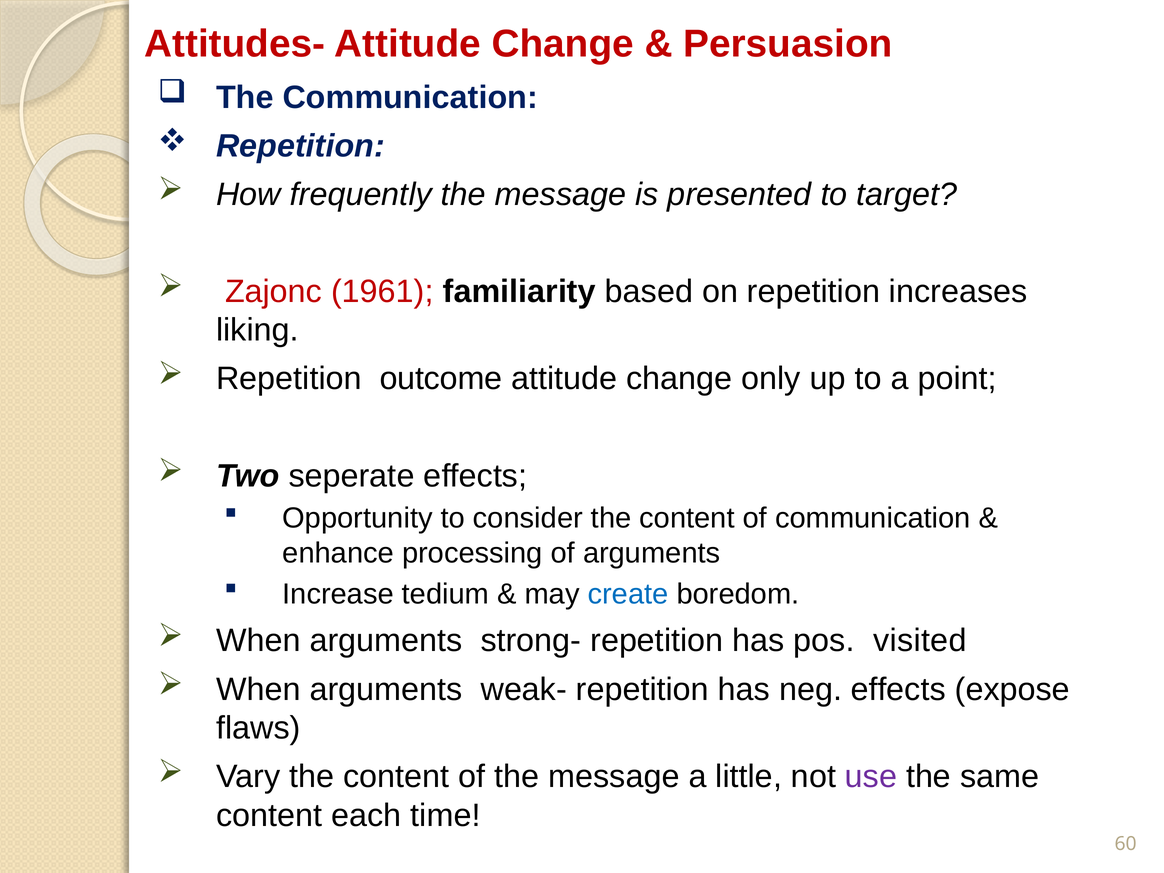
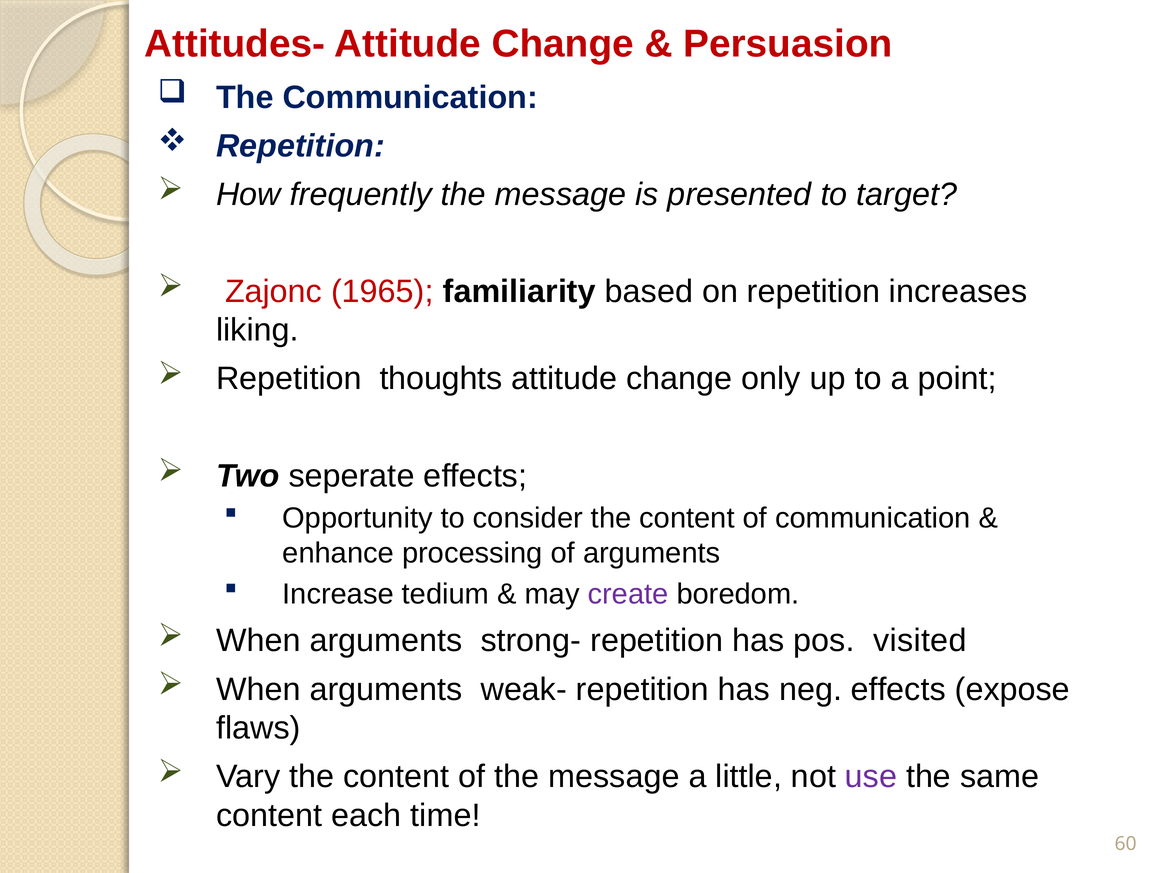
1961: 1961 -> 1965 (382, 291)
outcome: outcome -> thoughts (441, 379)
create colour: blue -> purple (628, 594)
